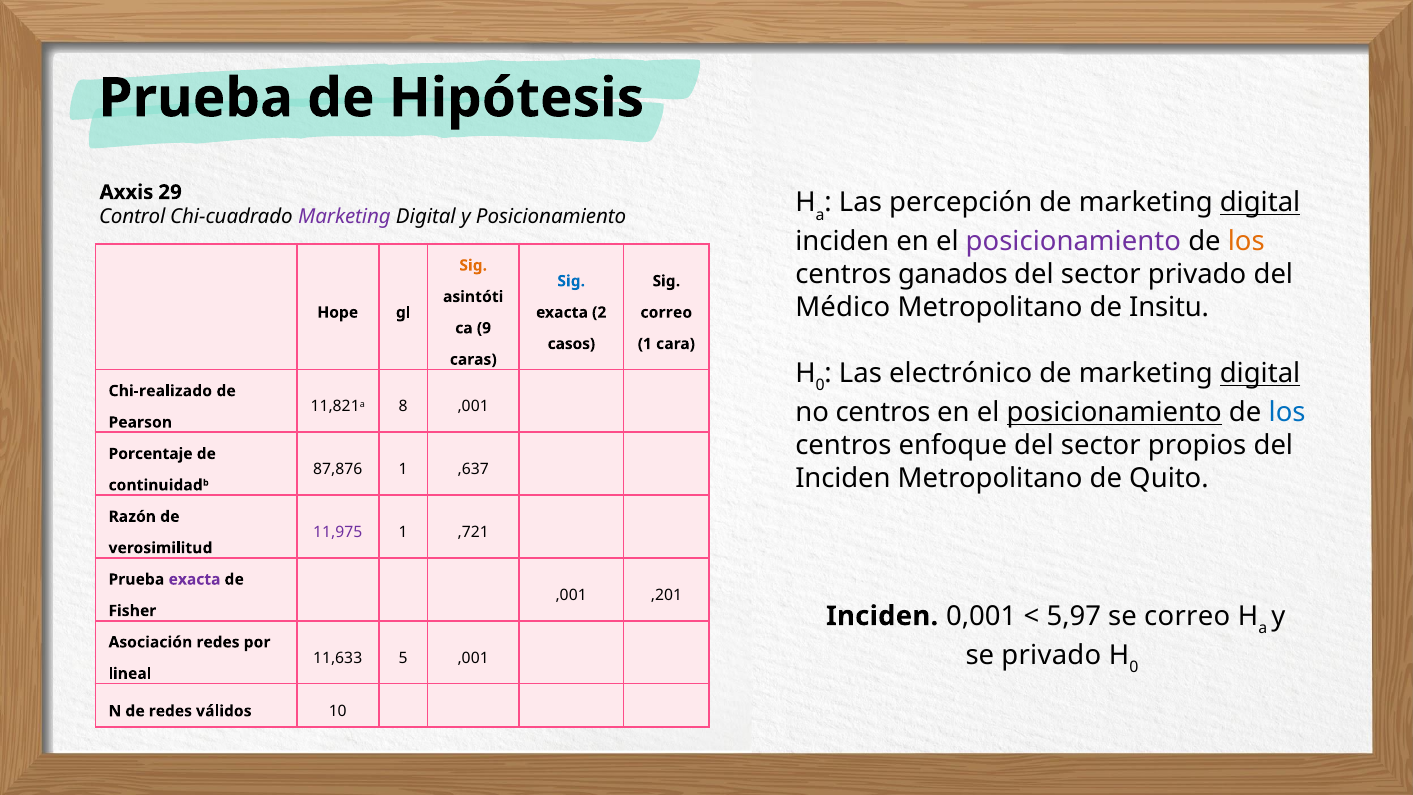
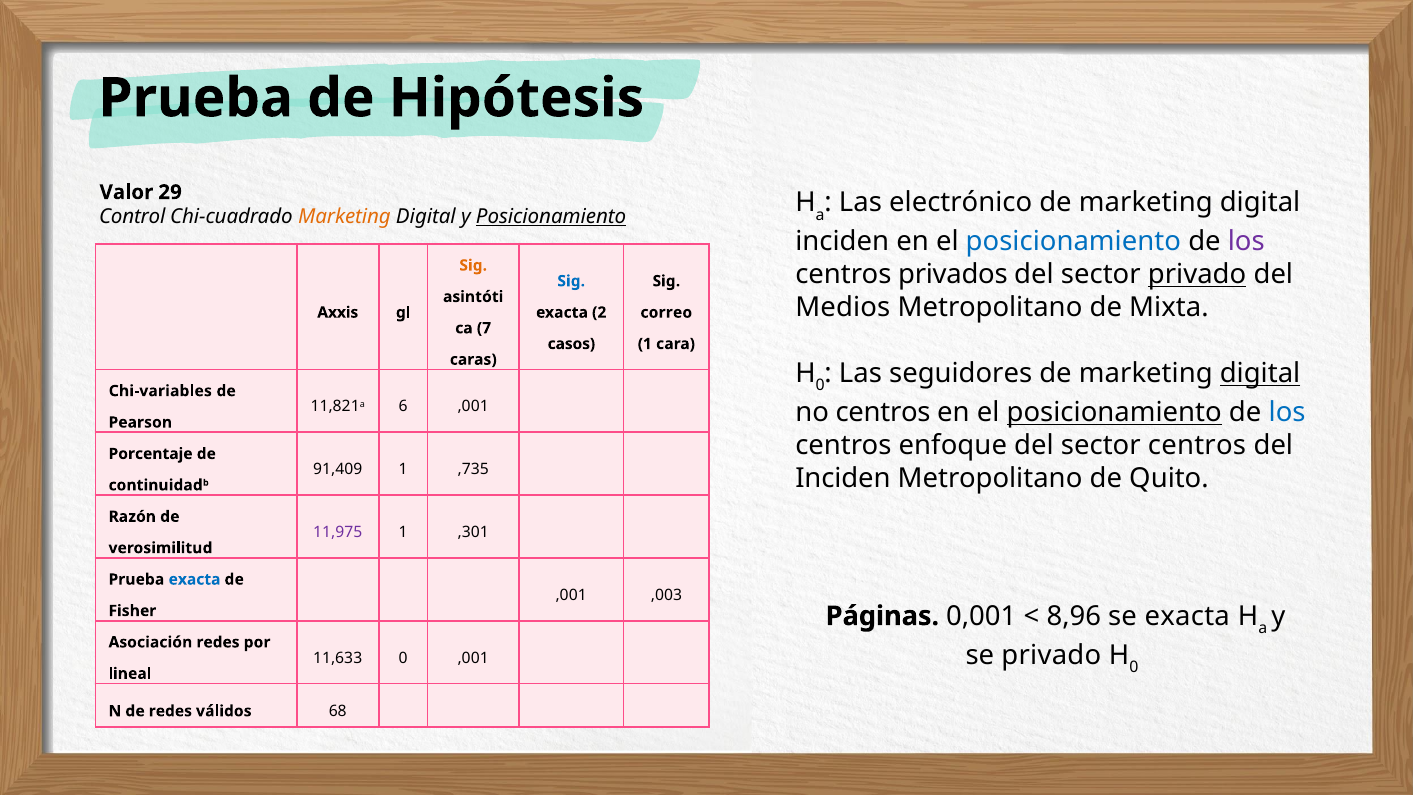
Axxis: Axxis -> Valor (126, 192)
percepción: percepción -> electrónico (961, 203)
digital underline: present -> none (1260, 203)
Marketing colour: purple -> orange (345, 217)
Posicionamiento underline: none -> present (551, 217)
posicionamiento colour: purple -> blue (1073, 242)
los colour: orange -> purple (1246, 242)
ganados: ganados -> privados (953, 275)
privado underline: none -> present (1197, 275)
Médico: Médico -> Medios (843, 308)
Insitu: Insitu -> Mixta (1169, 308)
Hope: Hope -> Axxis (338, 312)
9: 9 -> 7 (484, 328)
electrónico: electrónico -> seguidores (961, 374)
Chi-realizado: Chi-realizado -> Chi-variables (160, 391)
8: 8 -> 6 (403, 407)
sector propios: propios -> centros (1197, 445)
87,876: 87,876 -> 91,409 (338, 469)
,637: ,637 -> ,735 (473, 469)
,721: ,721 -> ,301 (473, 532)
exacta colour: purple -> blue (195, 579)
,201: ,201 -> ,003 (666, 595)
Inciden: Inciden -> Páginas (882, 616)
5,97: 5,97 -> 8,96 (1074, 616)
se correo: correo -> exacta (1187, 616)
11,633 5: 5 -> 0 (403, 658)
10: 10 -> 68 (338, 711)
